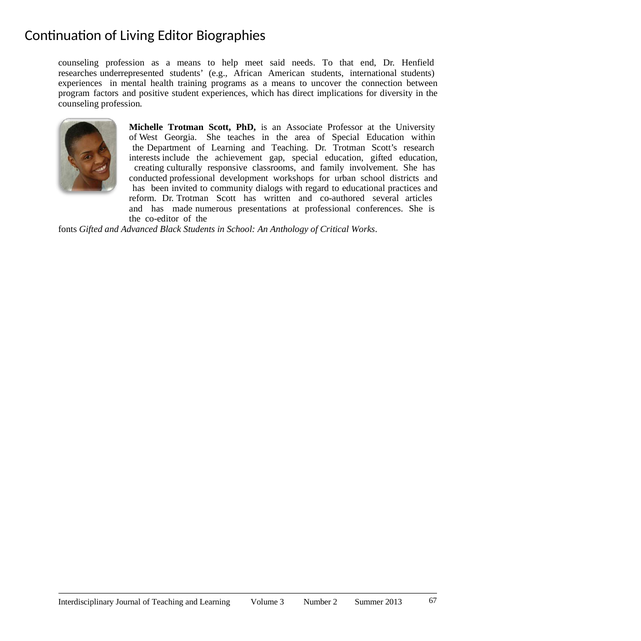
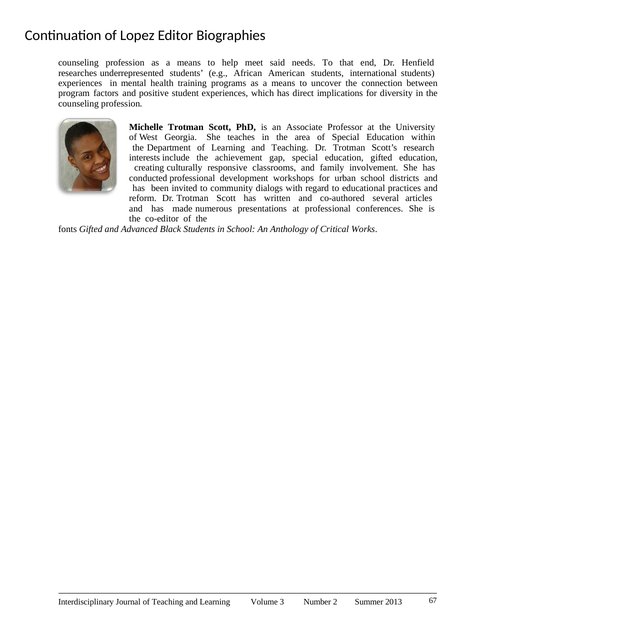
Living: Living -> Lopez (137, 35)
